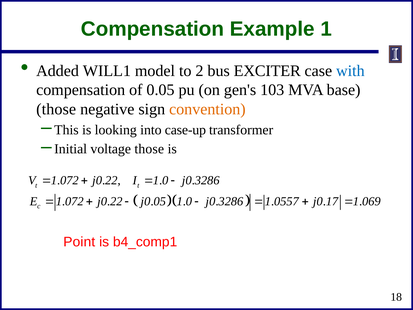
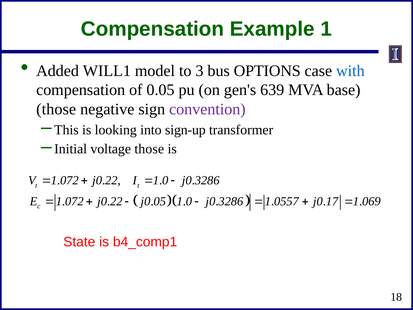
2: 2 -> 3 (199, 71)
EXCITER: EXCITER -> OPTIONS (267, 71)
103: 103 -> 639 (272, 90)
convention colour: orange -> purple (207, 109)
case-up: case-up -> sign-up (185, 130)
Point: Point -> State (79, 242)
